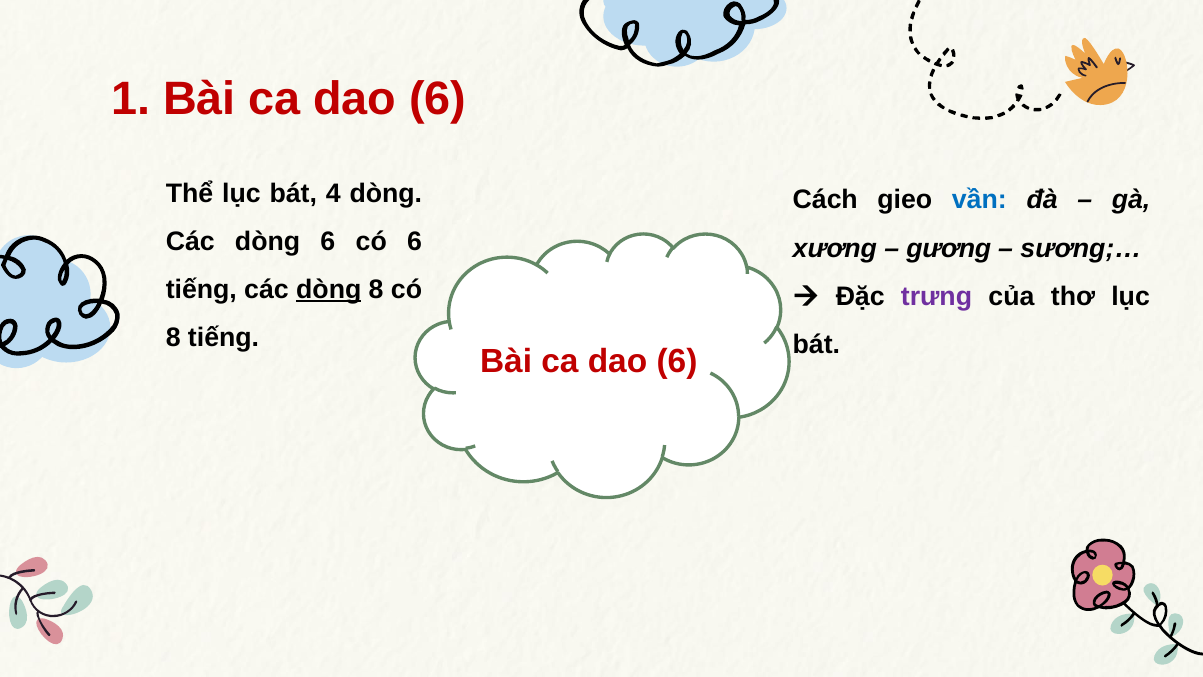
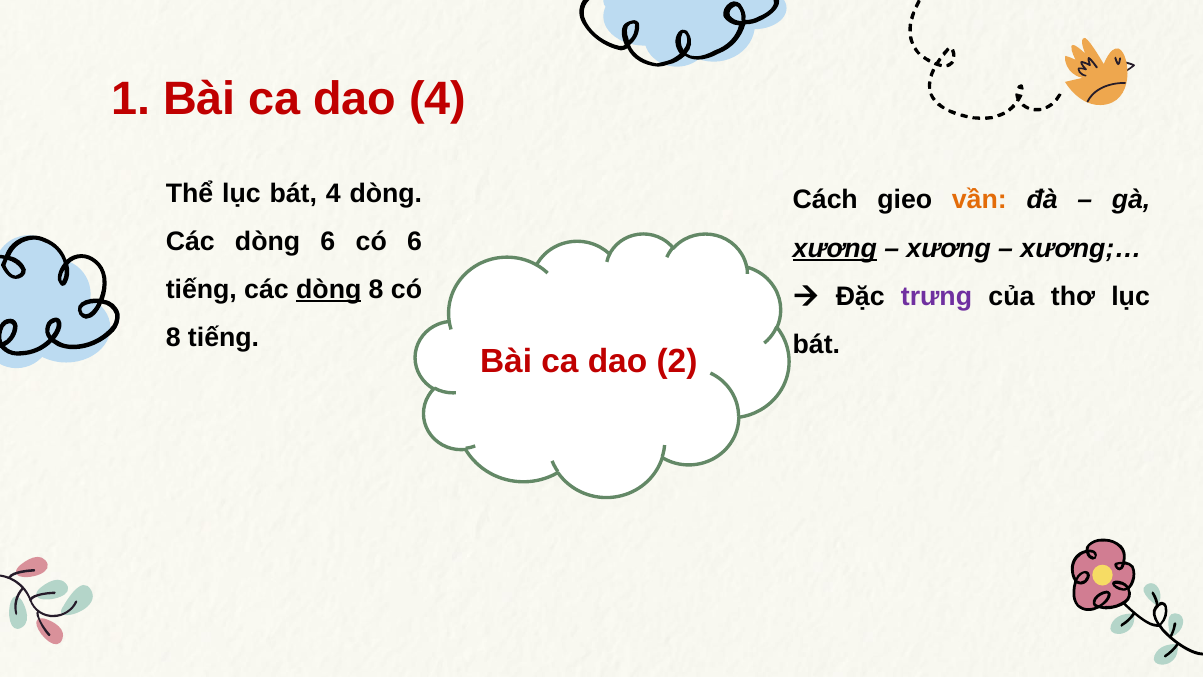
6: 6 -> 4 (438, 99)
vần colour: blue -> orange (979, 200)
xương underline: none -> present (835, 248)
gương: gương -> xương (949, 248)
sương;…: sương;… -> xương;… (1081, 248)
6: 6 -> 2 (677, 361)
